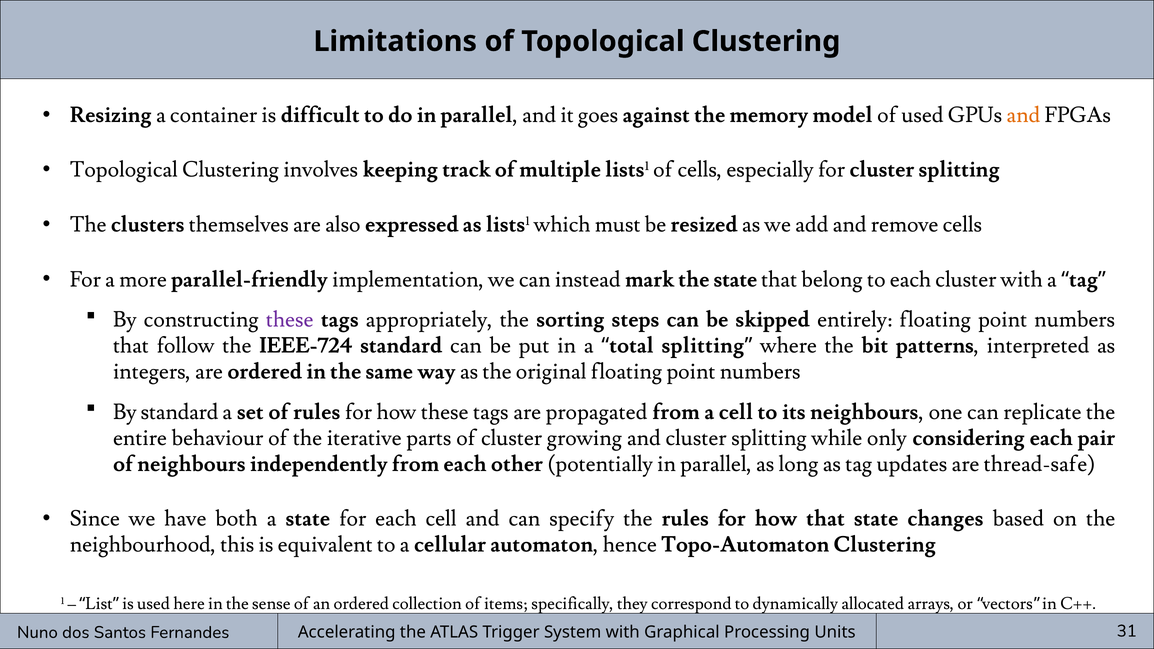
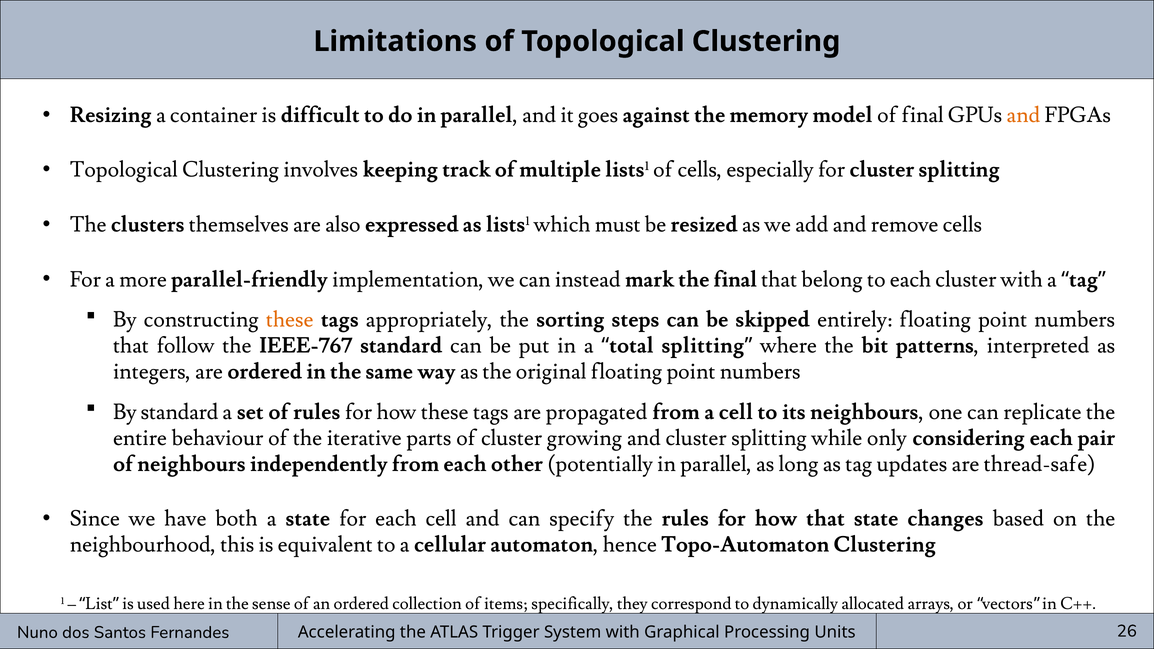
of used: used -> final (923, 115)
the state: state -> final (735, 279)
these colour: purple -> orange (290, 320)
IEEE-724: IEEE-724 -> IEEE-767 (306, 346)
31: 31 -> 26 (1127, 631)
